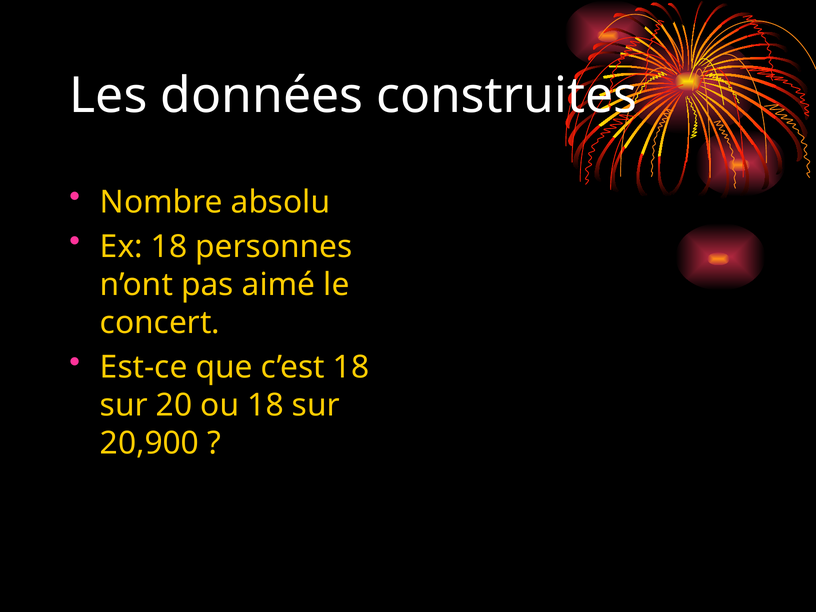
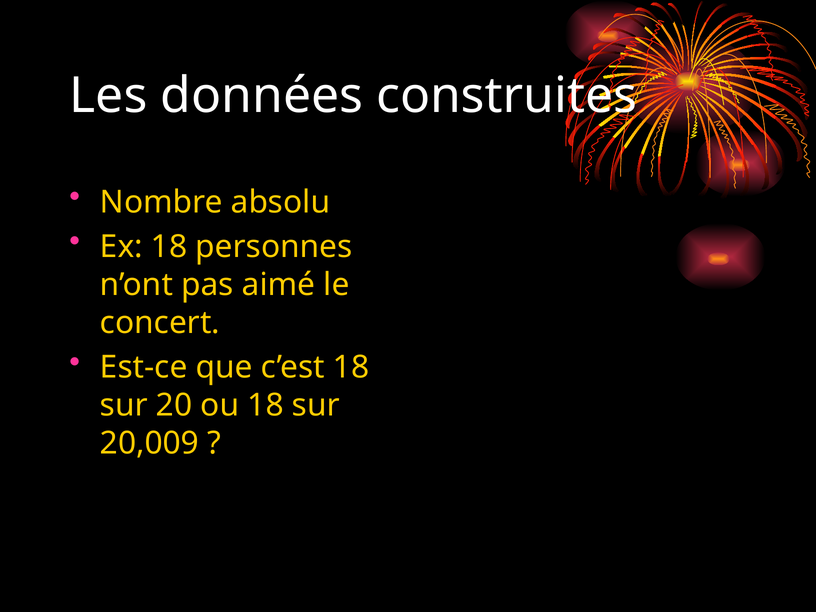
20,900: 20,900 -> 20,009 (150, 443)
